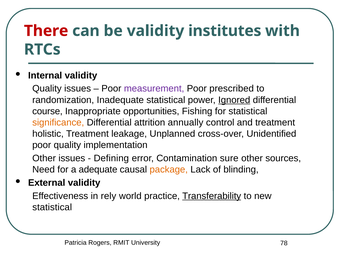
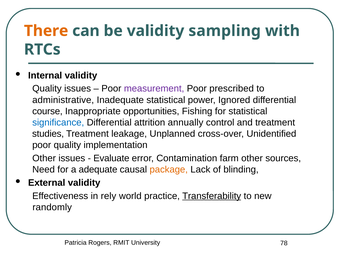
There colour: red -> orange (46, 31)
institutes: institutes -> sampling (225, 31)
randomization: randomization -> administrative (63, 100)
Ignored underline: present -> none (234, 100)
significance colour: orange -> blue (58, 123)
holistic: holistic -> studies (48, 134)
Defining: Defining -> Evaluate (111, 158)
sure: sure -> farm (229, 158)
statistical: statistical -> randomly (52, 207)
